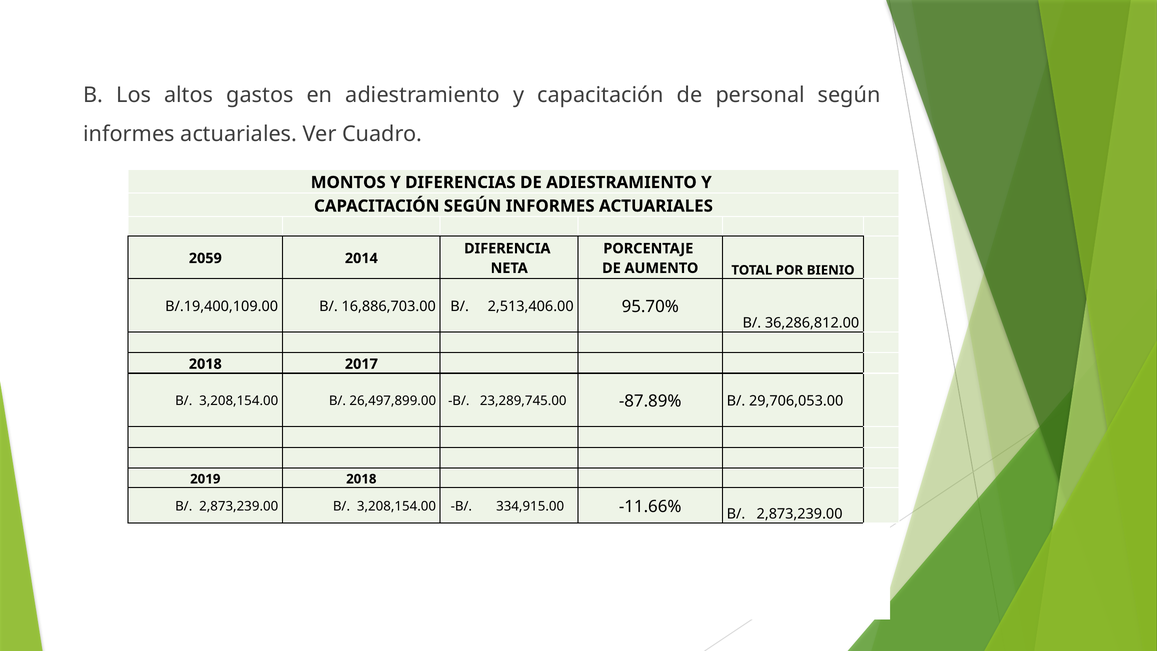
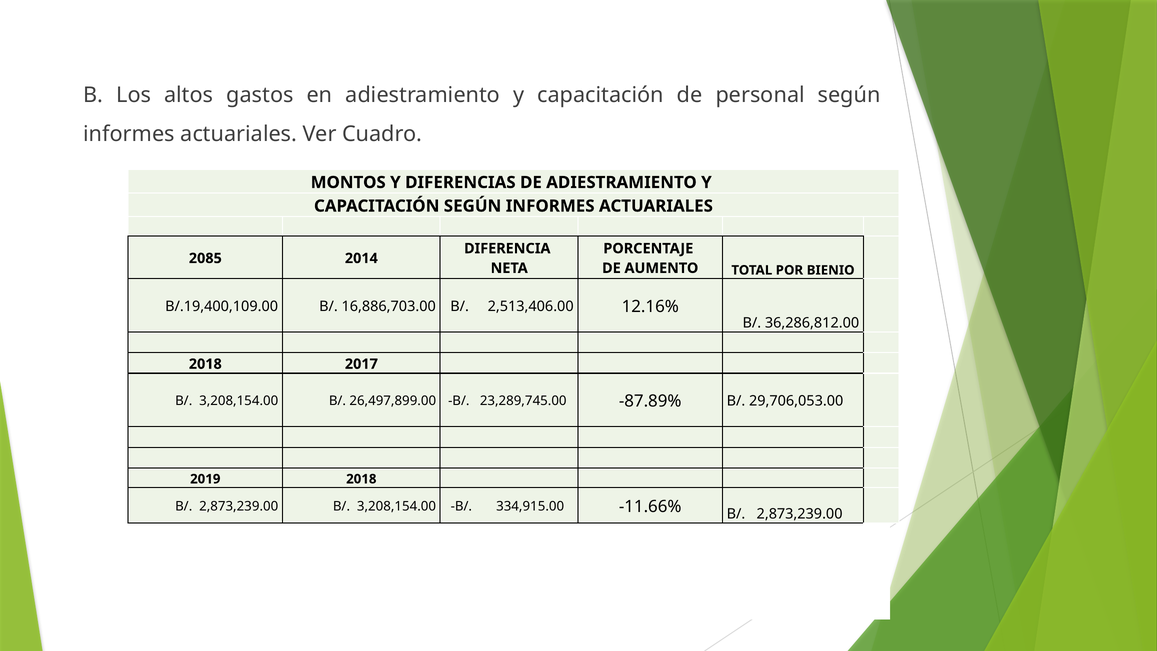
2059: 2059 -> 2085 (205, 258)
95.70%: 95.70% -> 12.16% (650, 306)
